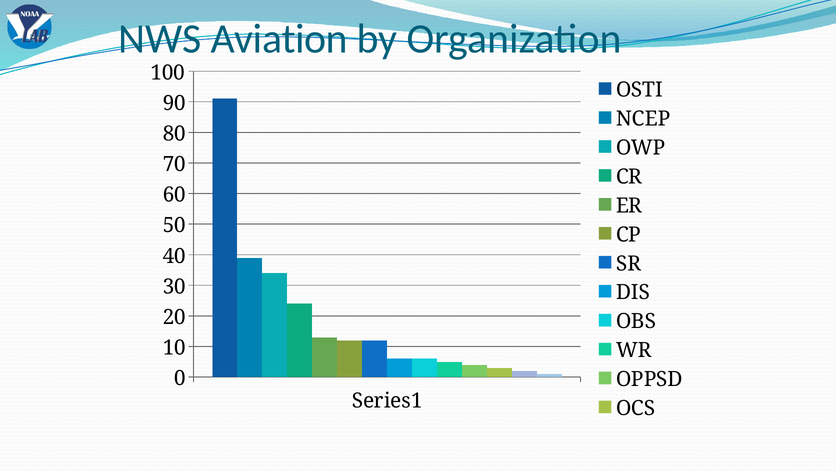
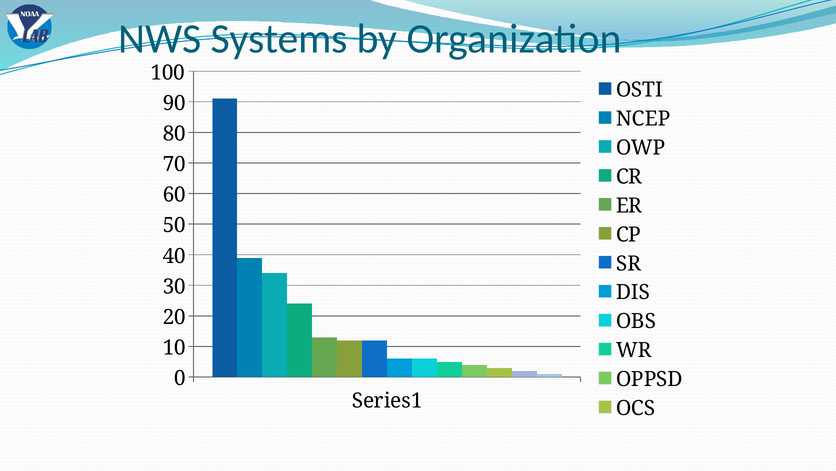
Aviation: Aviation -> Systems (279, 39)
